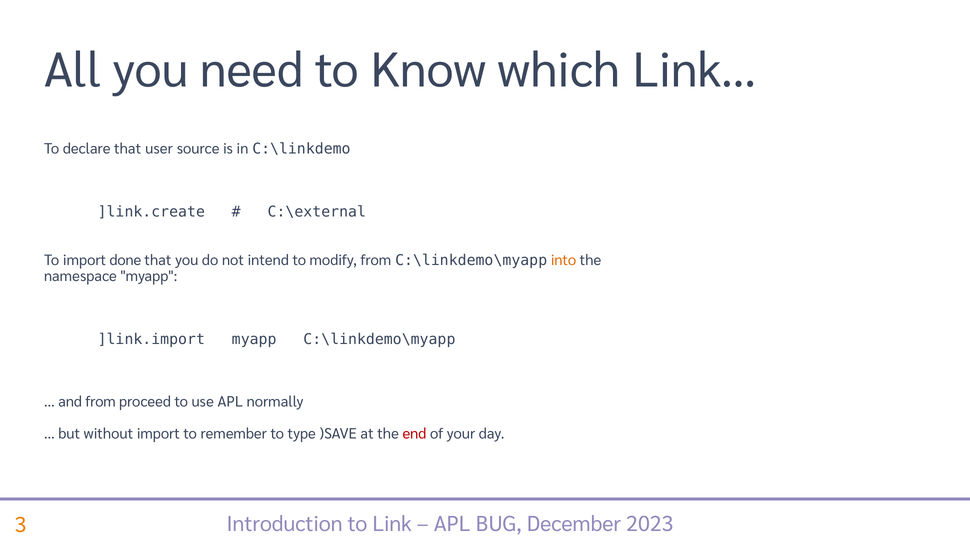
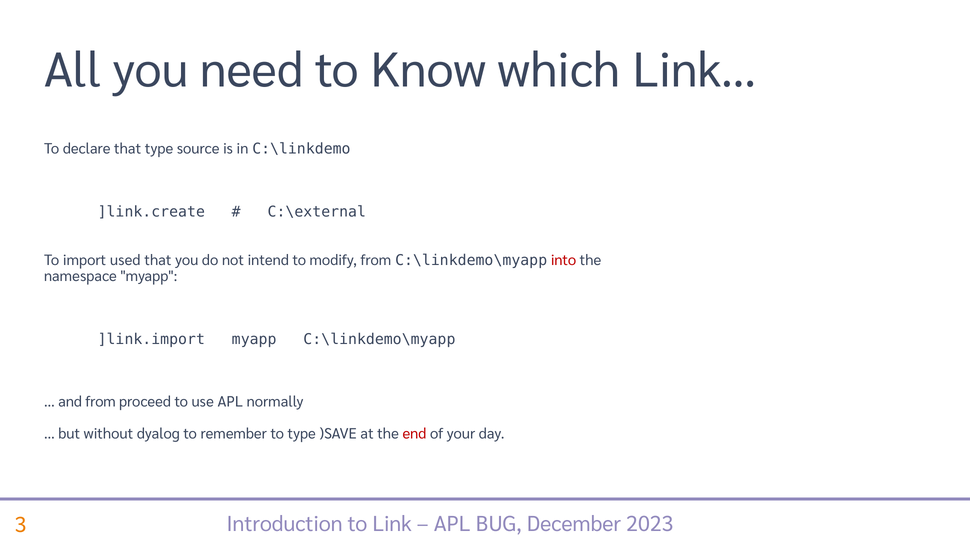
that user: user -> type (159, 149)
done: done -> used (125, 260)
into colour: orange -> red (564, 260)
without import: import -> dyalog (158, 434)
